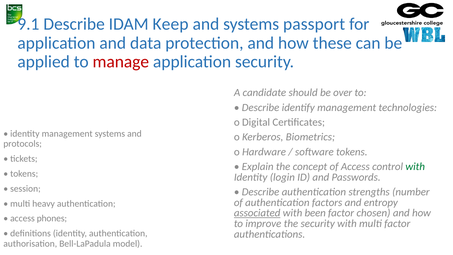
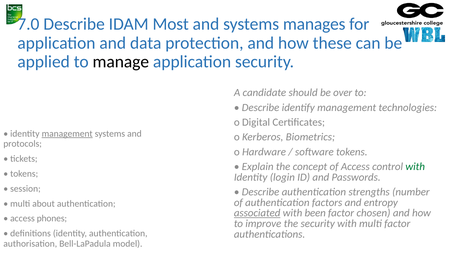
9.1: 9.1 -> 7.0 (28, 24)
Keep: Keep -> Most (171, 24)
passport: passport -> manages (314, 24)
manage colour: red -> black (121, 62)
management underline: none -> present (67, 134)
heavy: heavy -> about (44, 203)
